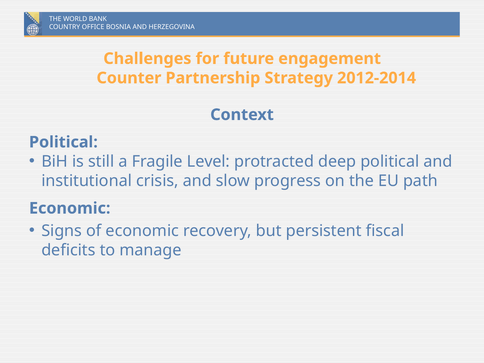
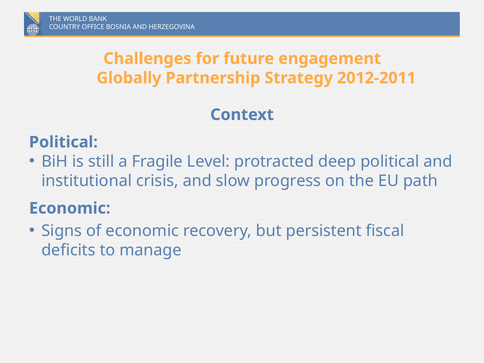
Counter: Counter -> Globally (129, 78)
2012-2014: 2012-2014 -> 2012-2011 (377, 78)
